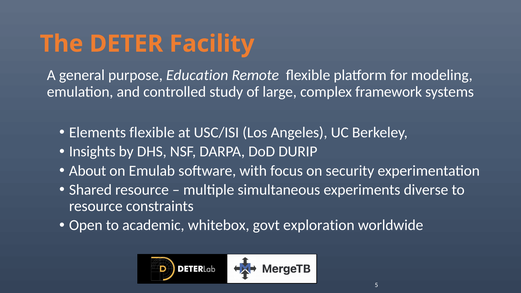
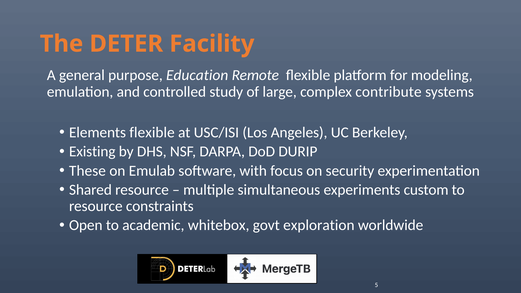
framework: framework -> contribute (388, 92)
Insights: Insights -> Existing (92, 152)
About: About -> These (87, 171)
diverse: diverse -> custom (426, 190)
